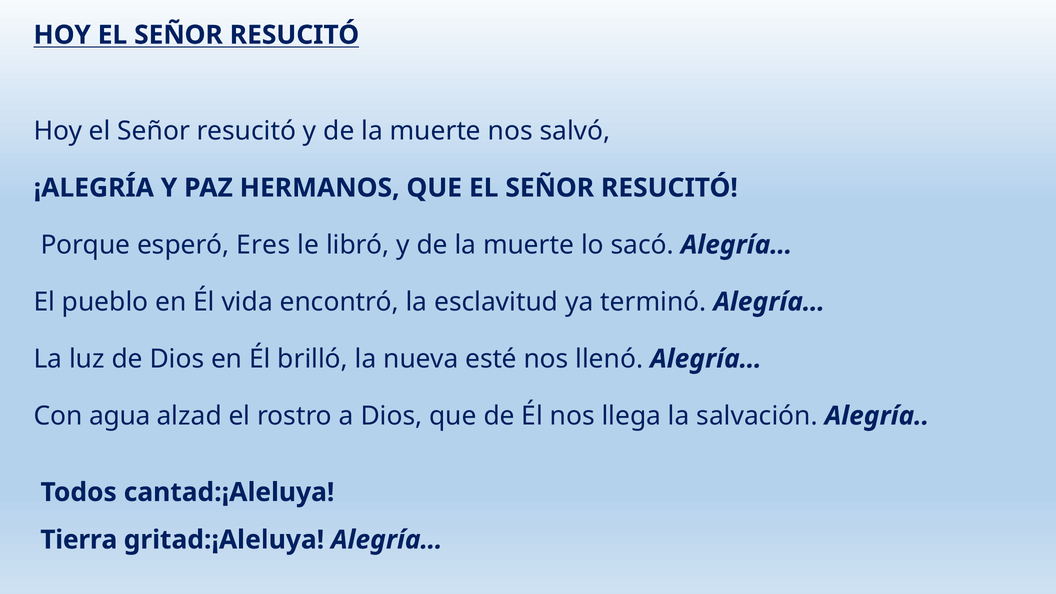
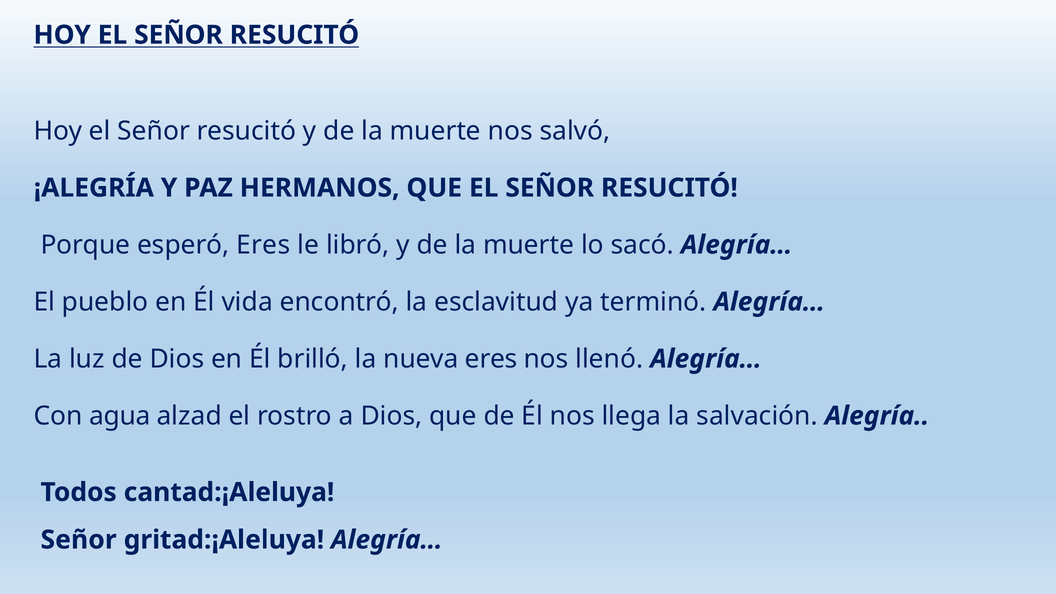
nueva esté: esté -> eres (491, 359)
Tierra: Tierra -> Señor (79, 540)
